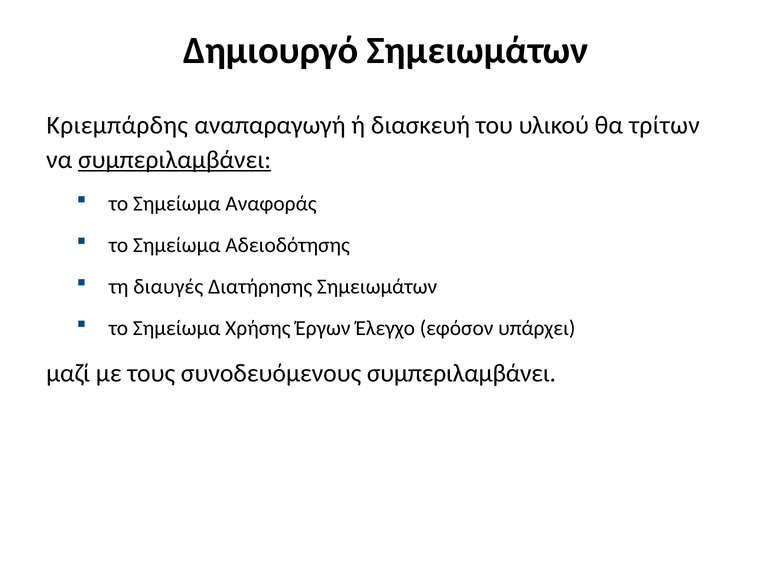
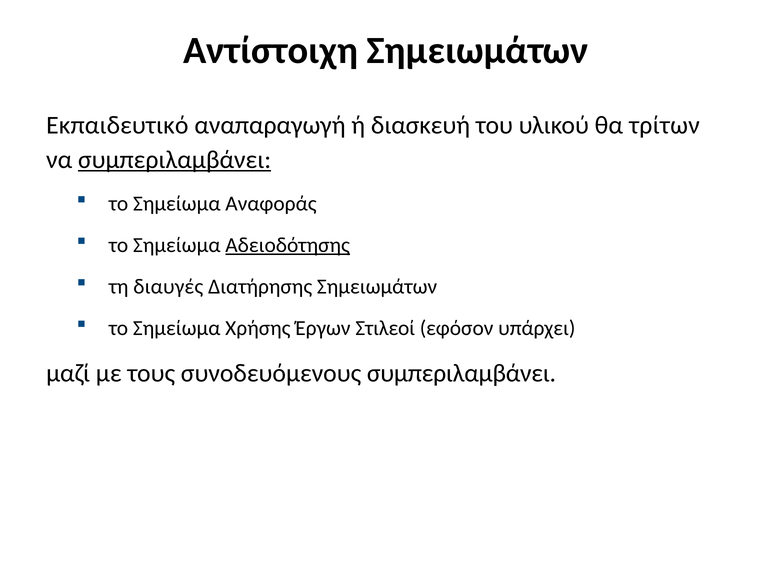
Δημιουργό: Δημιουργό -> Αντίστοιχη (270, 51)
Κριεμπάρδης: Κριεμπάρδης -> Εκπαιδευτικό (117, 125)
Αδειοδότησης underline: none -> present (288, 245)
Έλεγχο: Έλεγχο -> Στιλεοί (385, 329)
